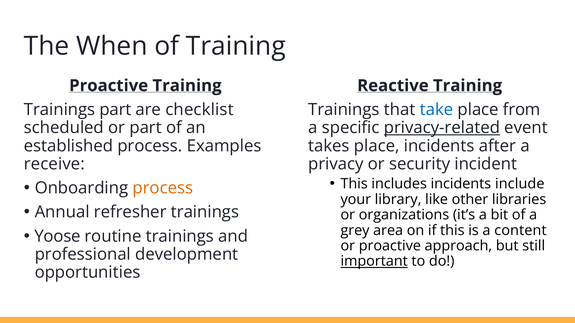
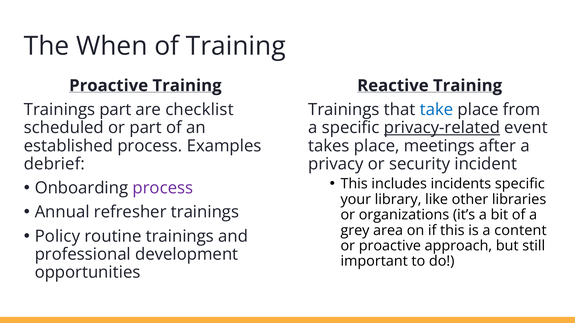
place incidents: incidents -> meetings (439, 146)
receive: receive -> debrief (54, 164)
incidents include: include -> specific (520, 184)
process colour: orange -> purple (163, 188)
Yoose: Yoose -> Policy (57, 237)
important underline: present -> none (374, 262)
